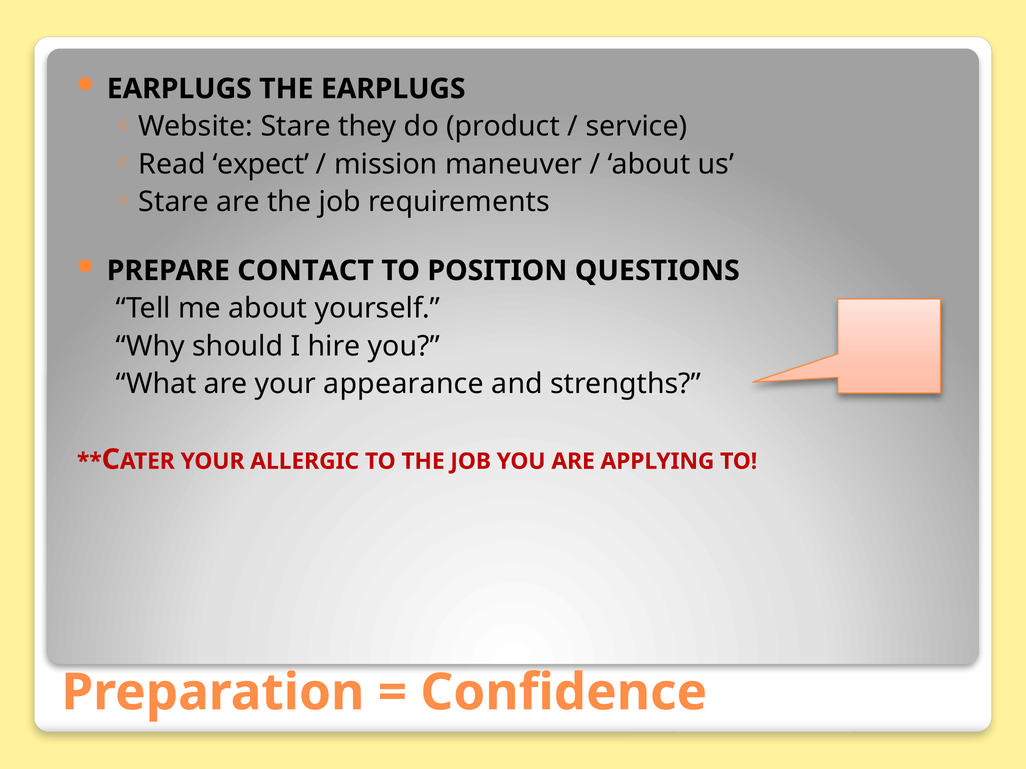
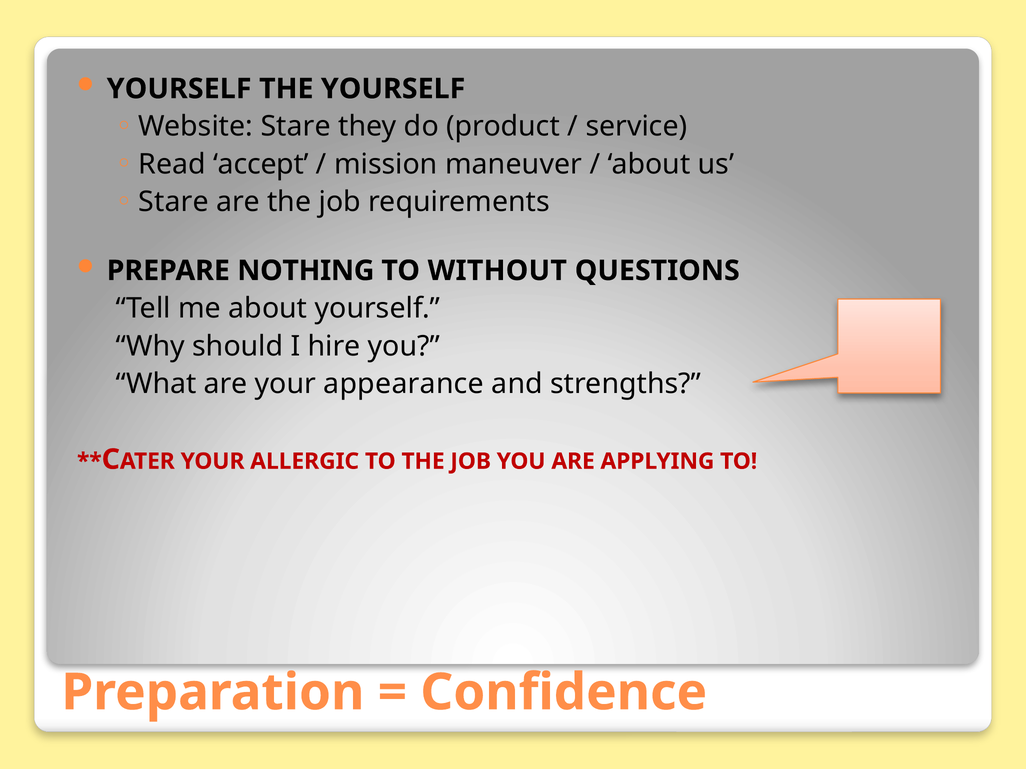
EARPLUGS: EARPLUGS -> YOURSELF (179, 89)
THE EARPLUGS: EARPLUGS -> YOURSELF (393, 89)
expect: expect -> accept (261, 164)
CONTACT: CONTACT -> NOTHING (306, 271)
POSITION: POSITION -> WITHOUT (497, 271)
